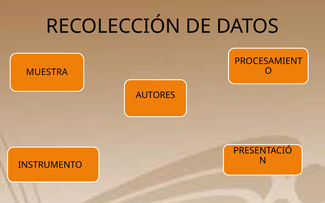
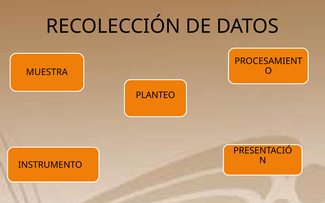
AUTORES: AUTORES -> PLANTEO (155, 95)
